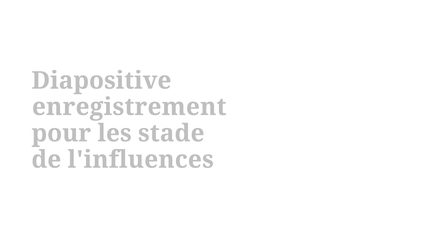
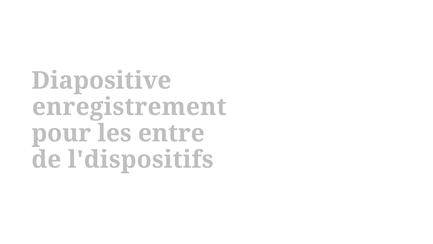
stade: stade -> entre (171, 133)
l'influences: l'influences -> l'dispositifs (141, 159)
